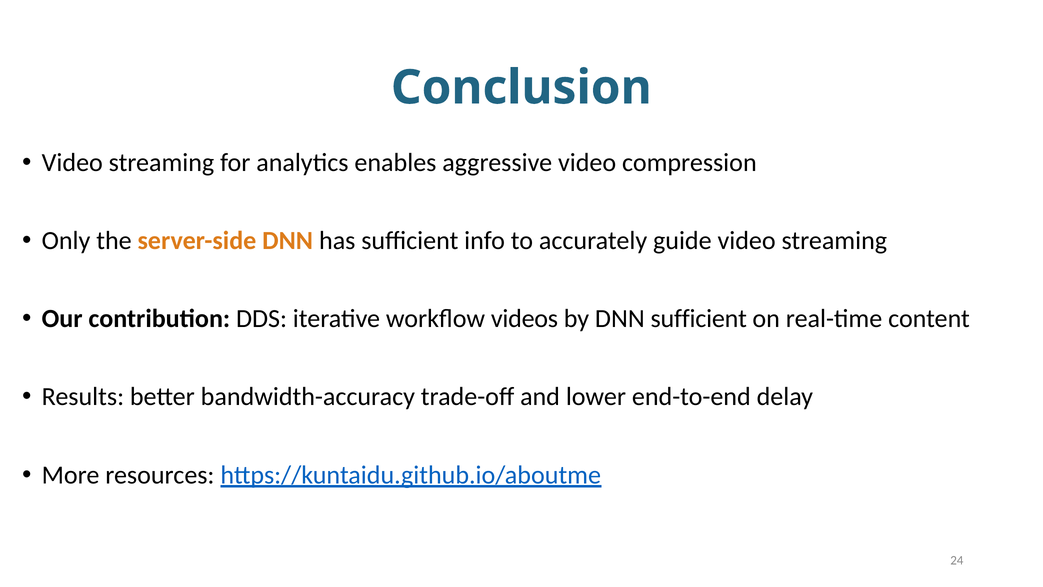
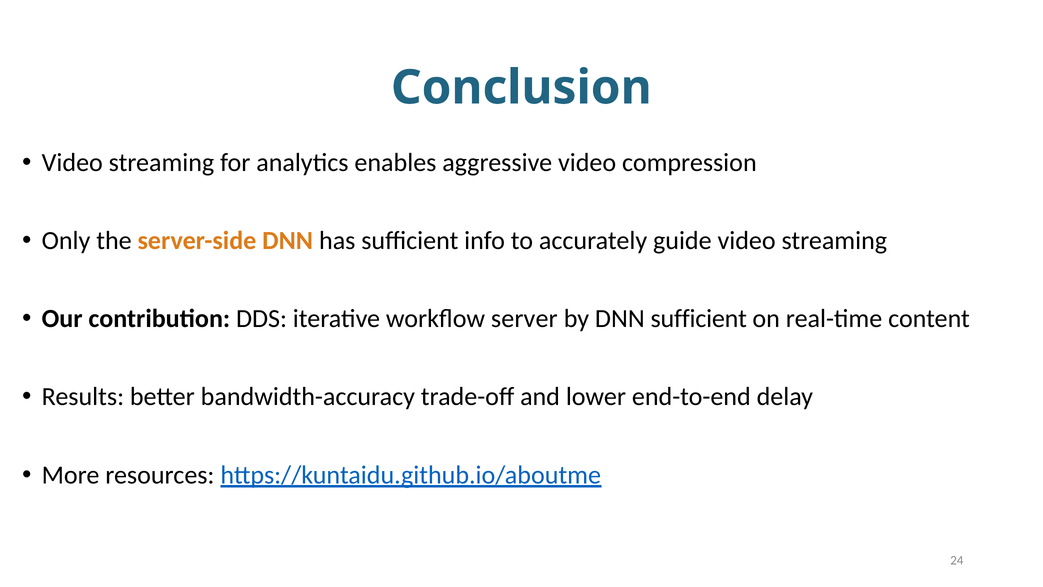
videos: videos -> server (524, 319)
